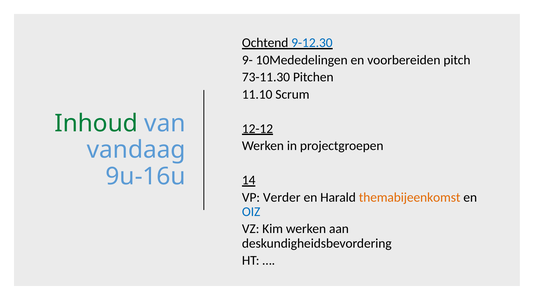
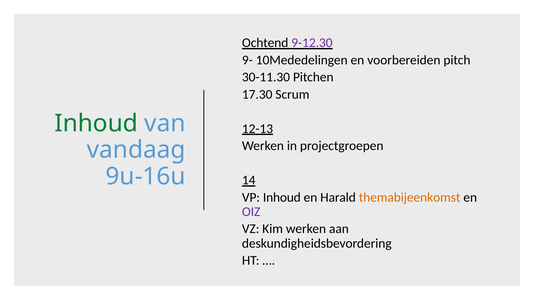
9-12.30 colour: blue -> purple (312, 43)
73-11.30: 73-11.30 -> 30-11.30 (266, 77)
11.10: 11.10 -> 17.30 (257, 94)
12-12: 12-12 -> 12-13 (258, 129)
VP Verder: Verder -> Inhoud (282, 198)
OIZ colour: blue -> purple (251, 212)
